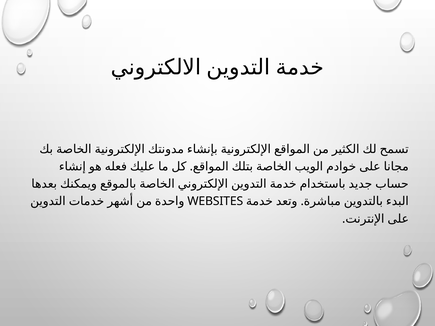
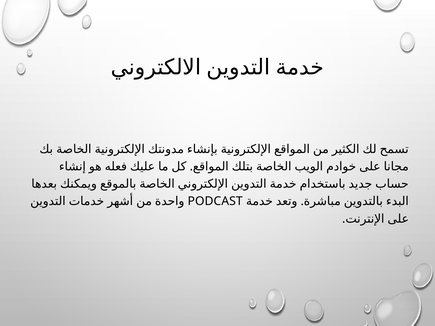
WEBSITES: WEBSITES -> PODCAST (215, 201)
